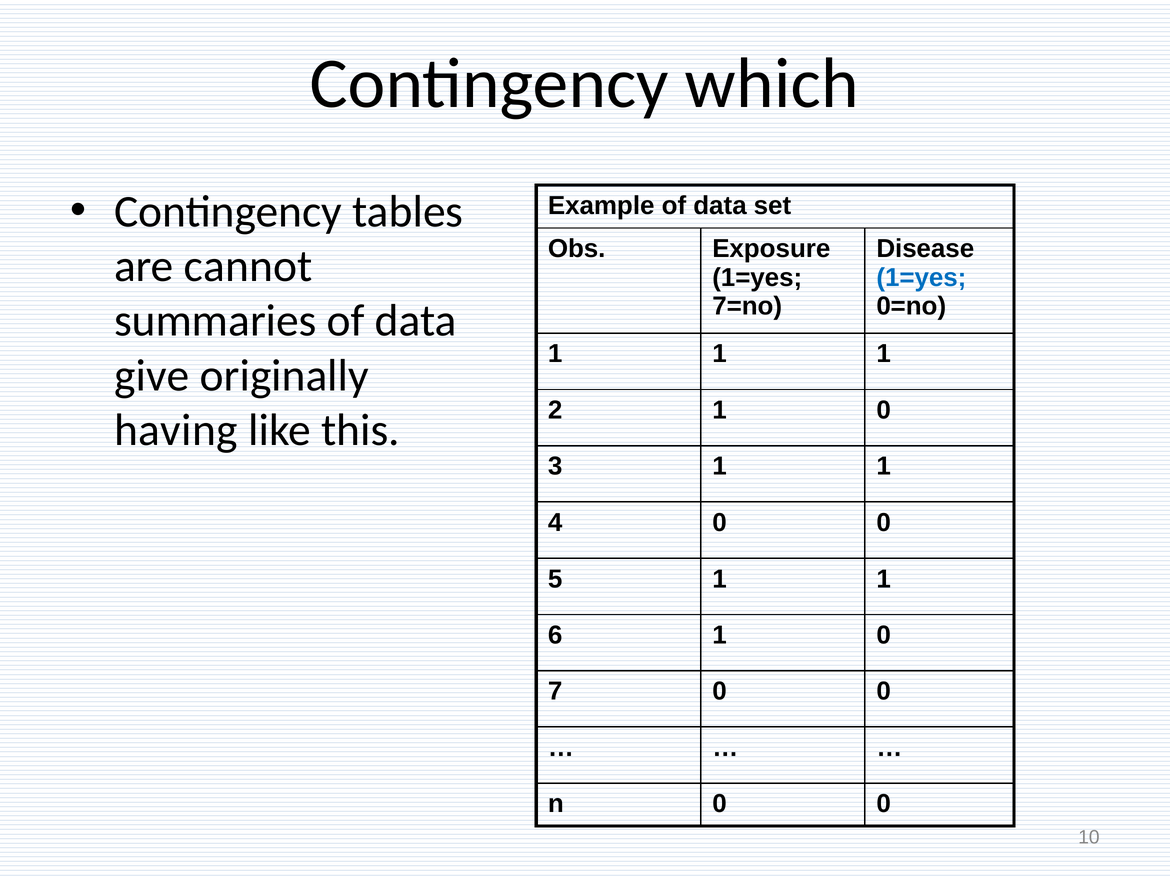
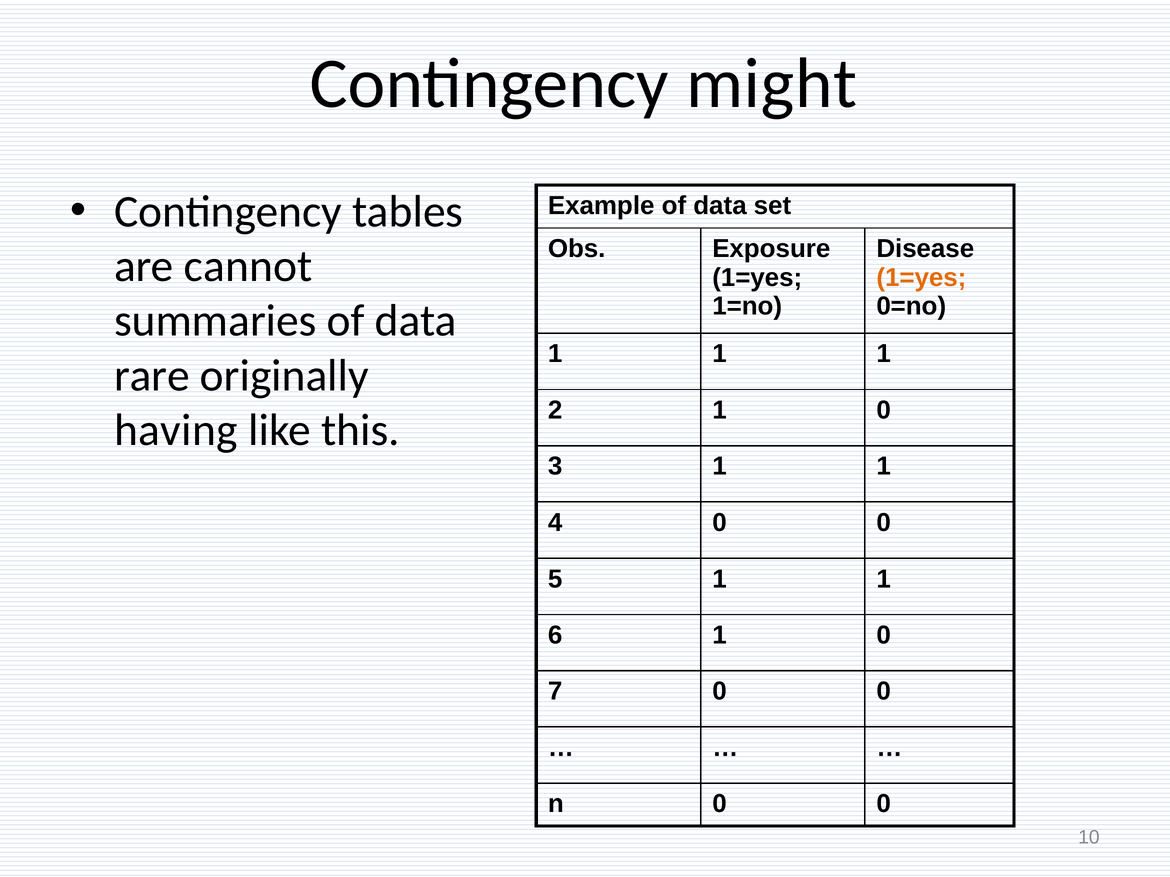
which: which -> might (772, 84)
1=yes colour: blue -> orange (921, 278)
7=no: 7=no -> 1=no (747, 307)
give: give -> rare (152, 376)
